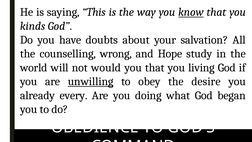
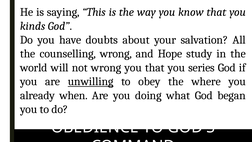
know underline: present -> none (191, 12)
not would: would -> wrong (106, 68)
living: living -> series (201, 68)
desire: desire -> where (206, 81)
every: every -> when (74, 95)
